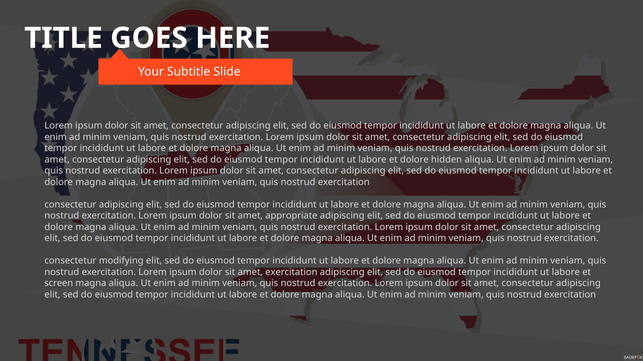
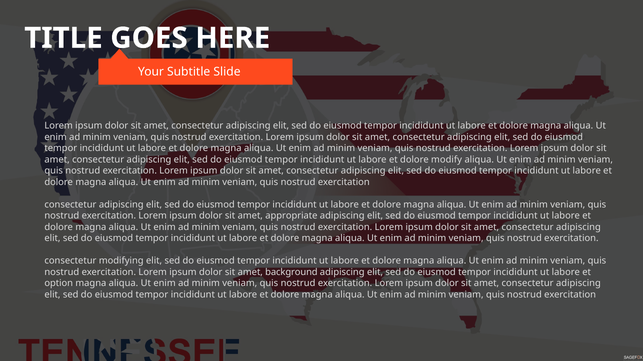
hidden: hidden -> modify (447, 160)
amet exercitation: exercitation -> background (291, 272)
screen: screen -> option (59, 284)
